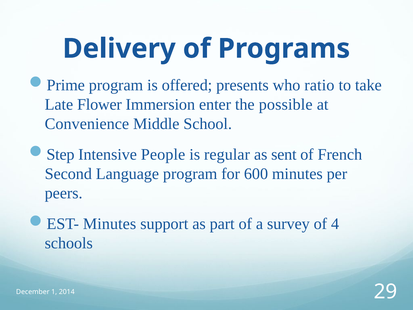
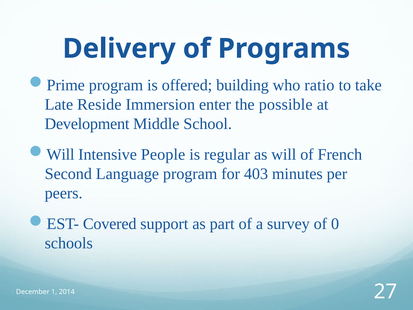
presents: presents -> building (243, 85)
Flower: Flower -> Reside (99, 104)
Convenience: Convenience -> Development (87, 124)
Step: Step -> Will (60, 154)
as sent: sent -> will (284, 154)
600: 600 -> 403 (256, 174)
EST- Minutes: Minutes -> Covered (110, 224)
4: 4 -> 0 (335, 224)
29: 29 -> 27 (386, 291)
